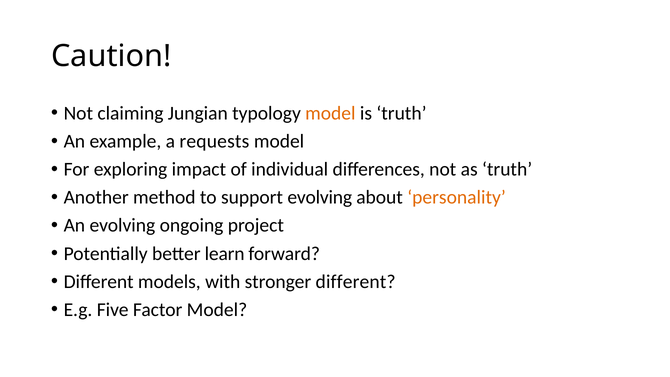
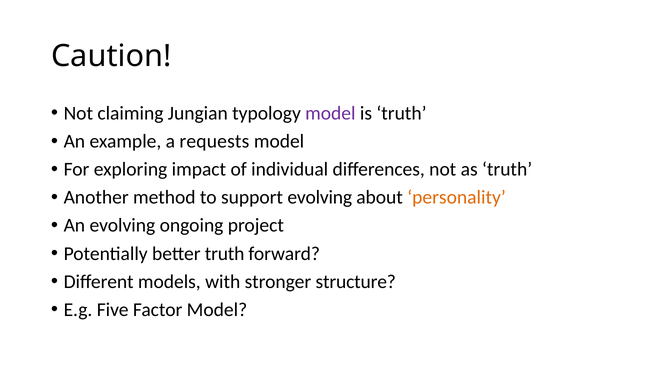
model colour: orange -> purple (330, 113)
better learn: learn -> truth (225, 254)
stronger different: different -> structure (356, 282)
